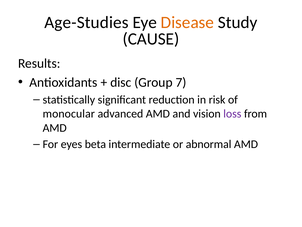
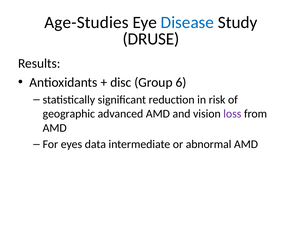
Disease colour: orange -> blue (187, 22)
CAUSE: CAUSE -> DRUSE (151, 39)
7: 7 -> 6 (181, 82)
monocular: monocular -> geographic (69, 114)
beta: beta -> data (95, 144)
